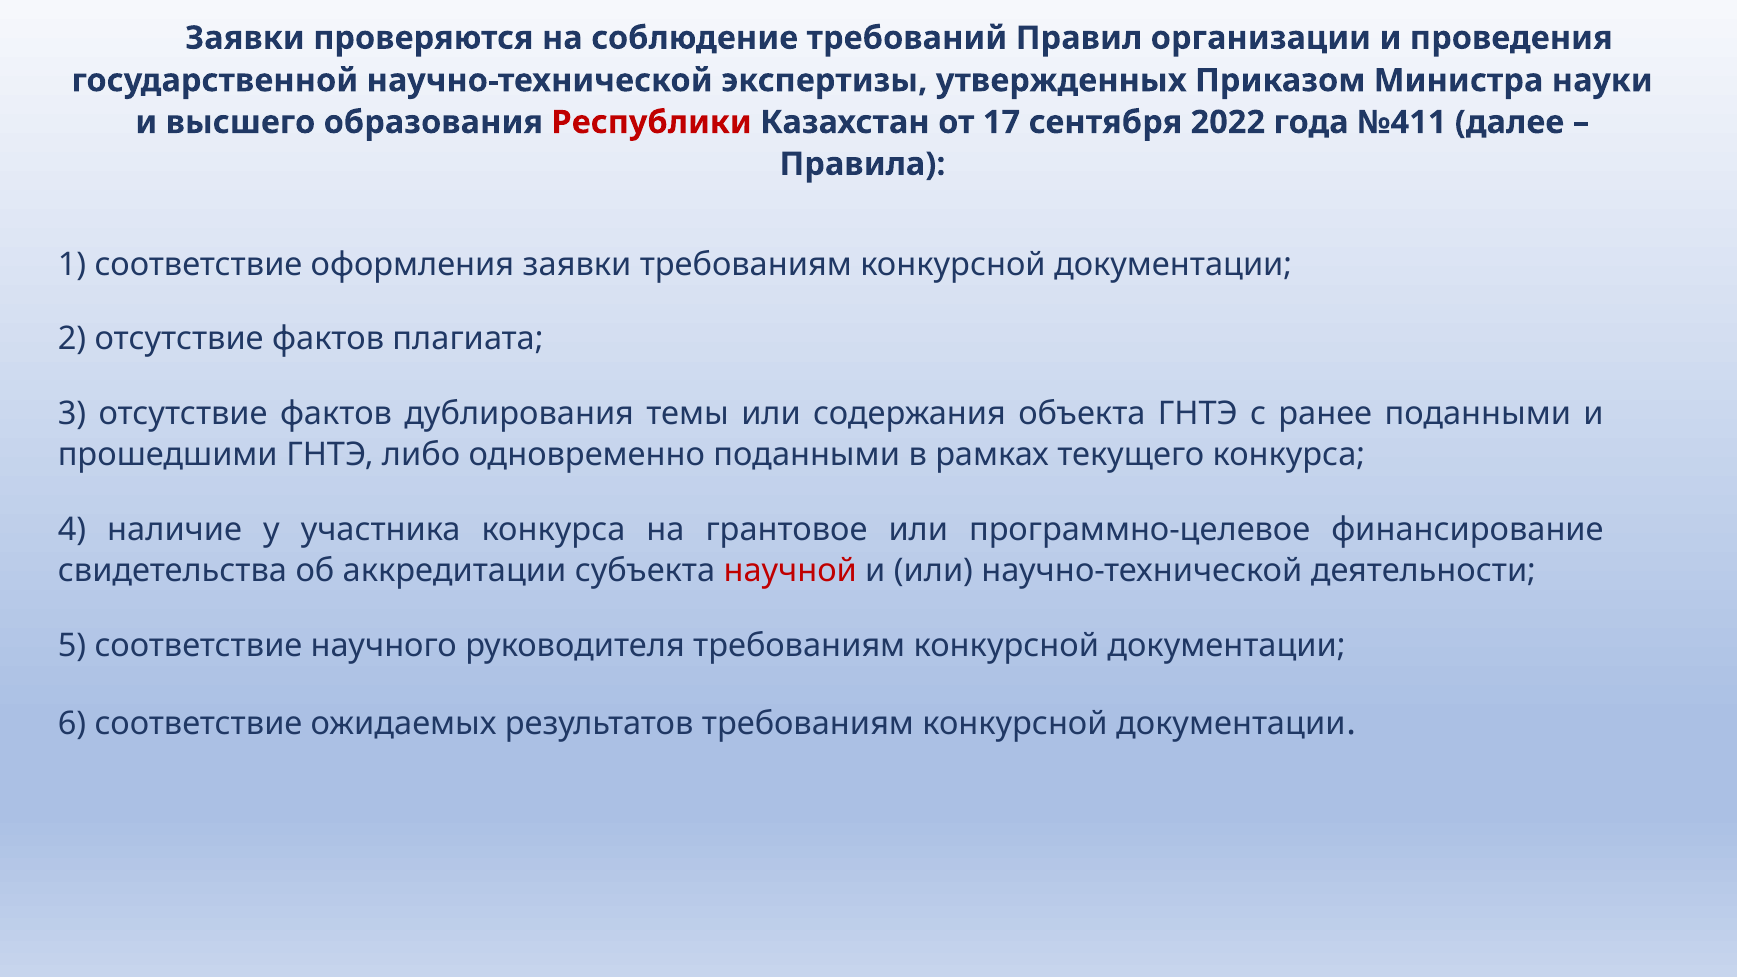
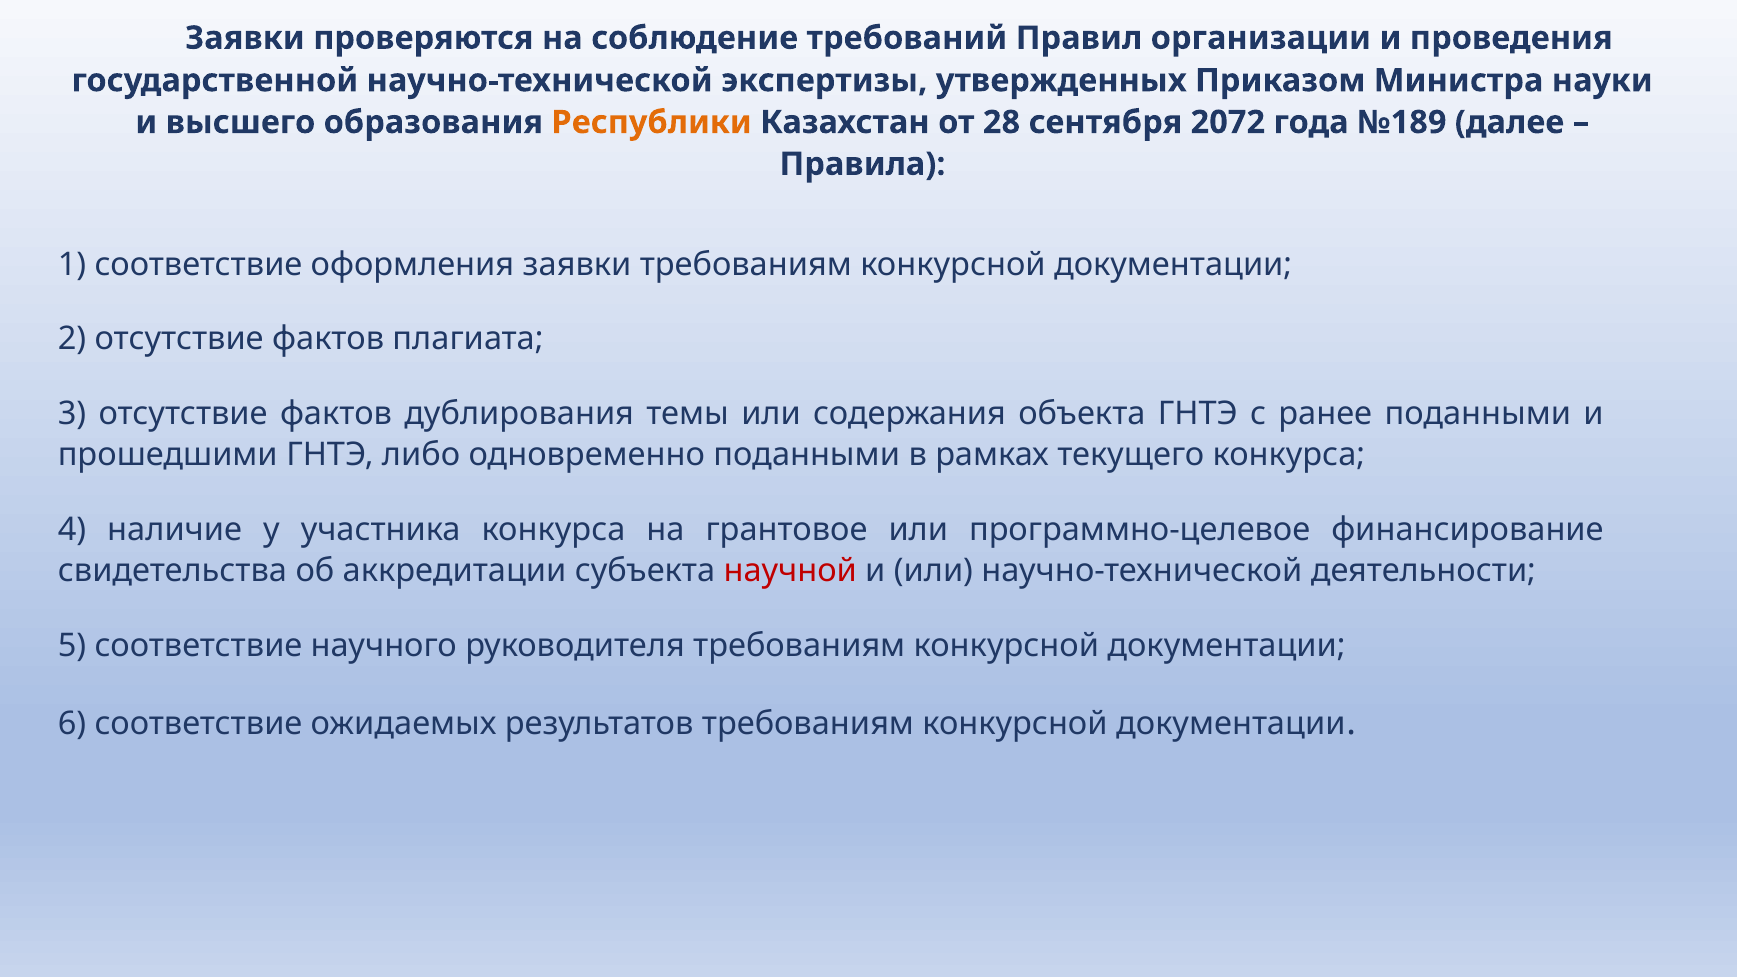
Республики colour: red -> orange (652, 122)
17: 17 -> 28 (1002, 122)
2022: 2022 -> 2072 (1228, 122)
№411: №411 -> №189 (1402, 122)
